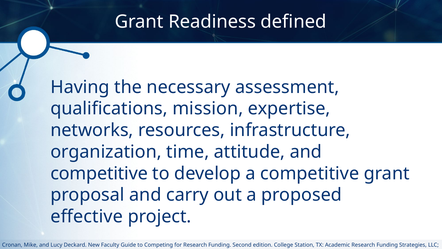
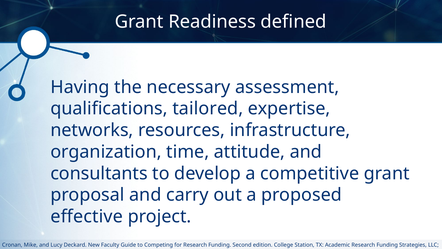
mission: mission -> tailored (208, 109)
competitive: competitive -> consultants (99, 173)
